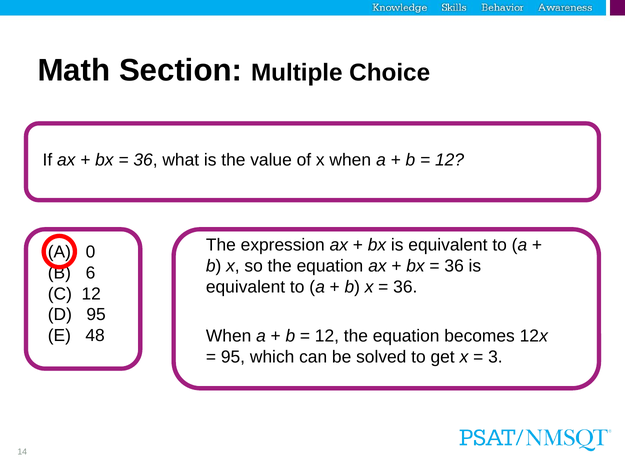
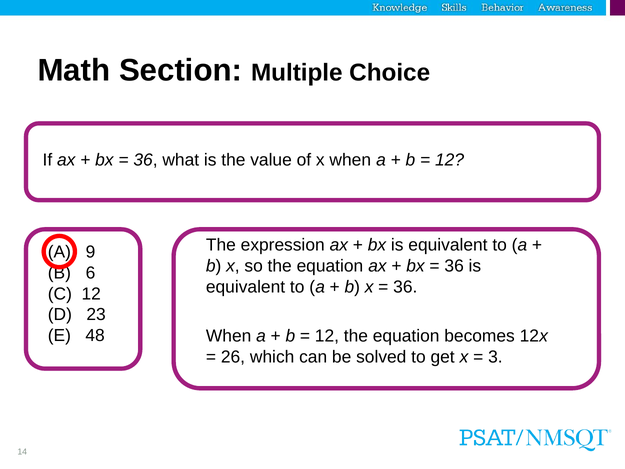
0: 0 -> 9 (91, 252)
D 95: 95 -> 23 (96, 315)
95: 95 -> 26 (233, 357)
